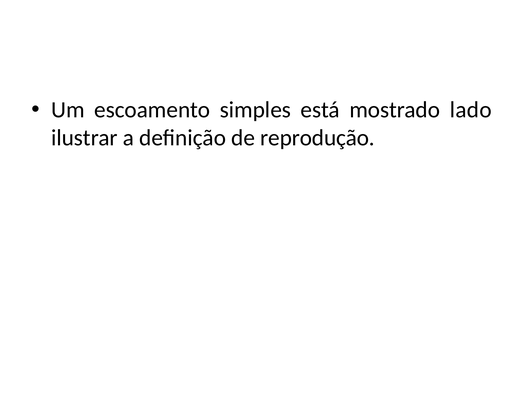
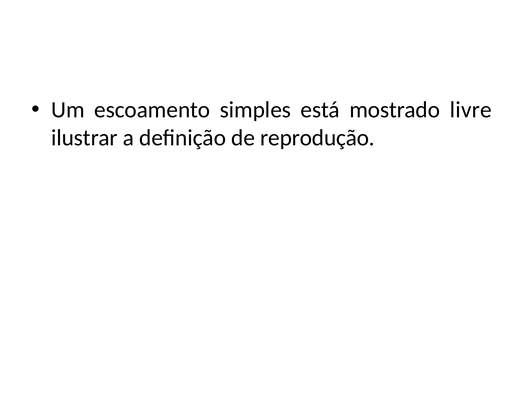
lado: lado -> livre (471, 110)
